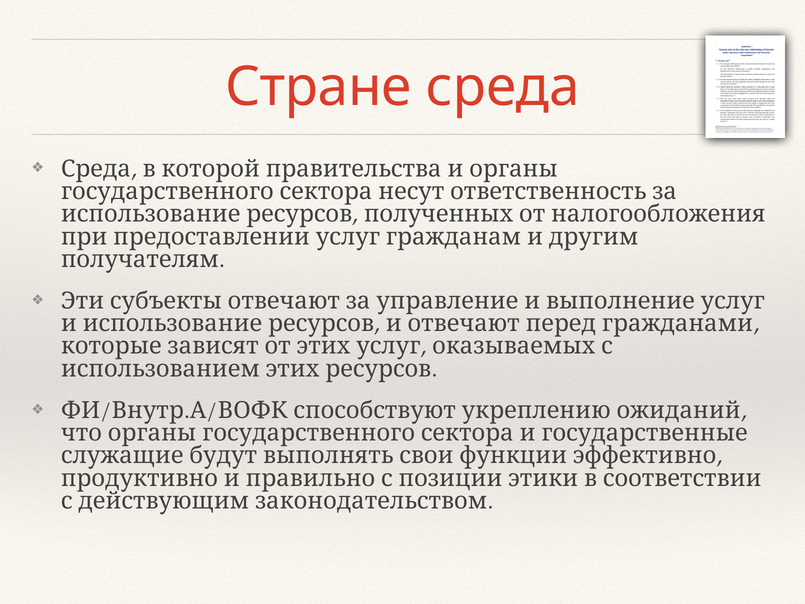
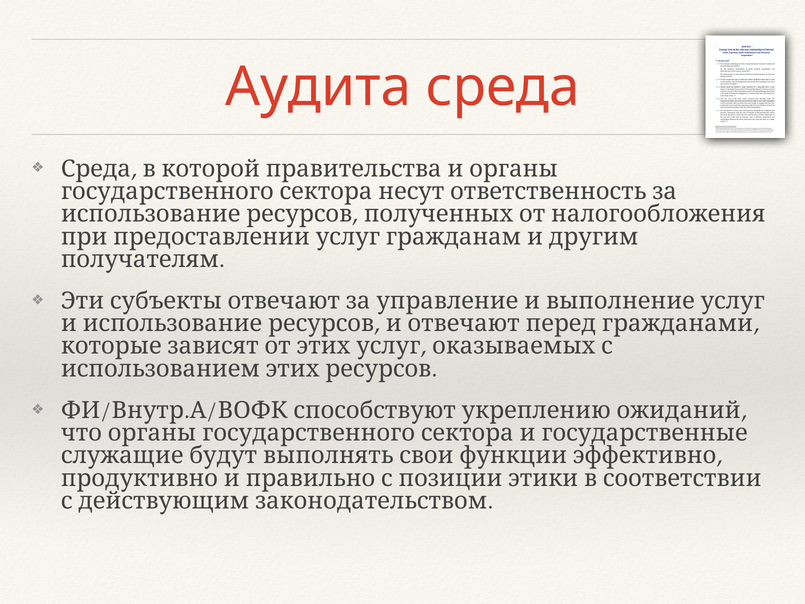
Стране: Стране -> Аудита (318, 87)
